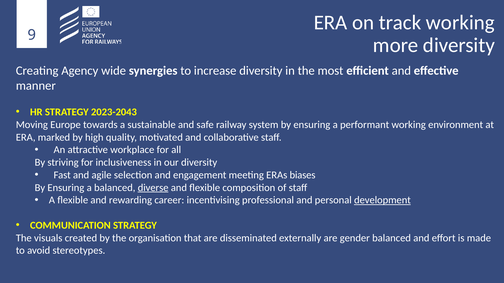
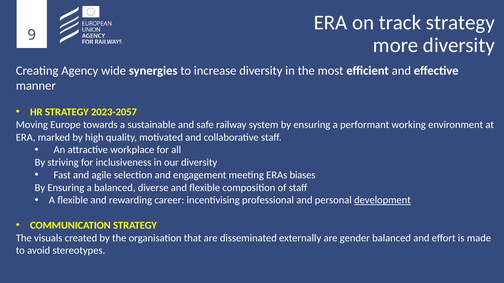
track working: working -> strategy (460, 23)
2023-2043: 2023-2043 -> 2023-2057 (114, 112)
diverse underline: present -> none (153, 188)
